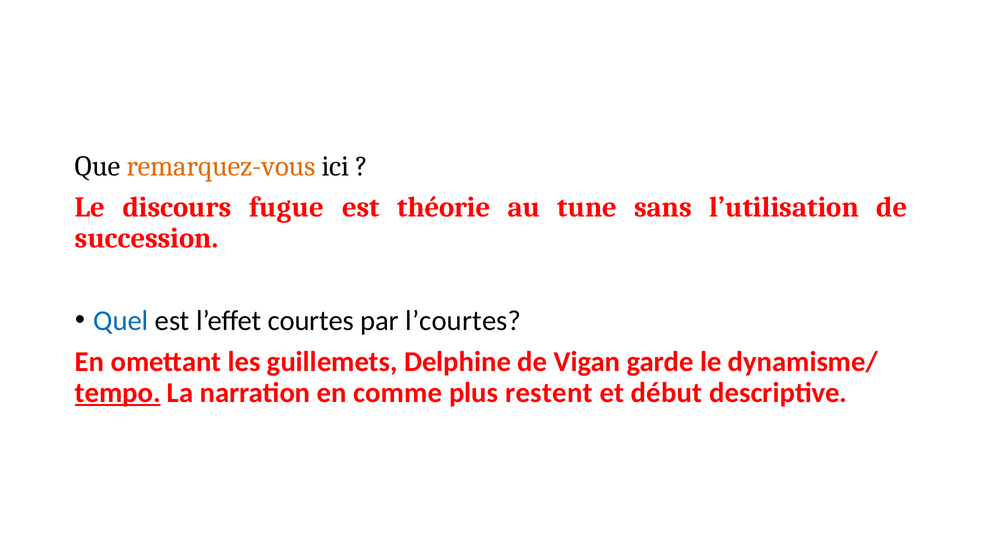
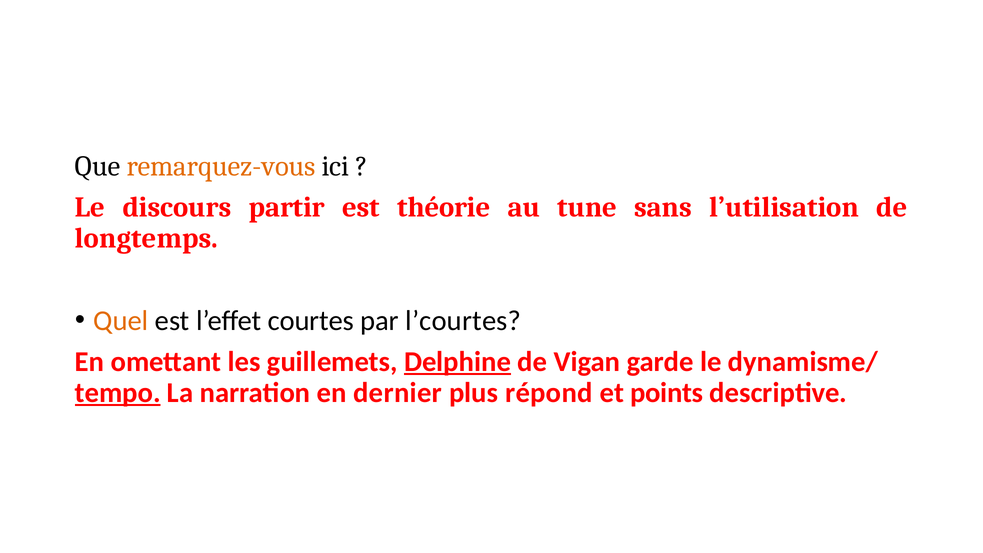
fugue: fugue -> partir (287, 207)
succession: succession -> longtemps (146, 238)
Quel colour: blue -> orange (121, 320)
Delphine underline: none -> present (457, 362)
comme: comme -> dernier (398, 393)
restent: restent -> répond (549, 393)
début: début -> points (667, 393)
